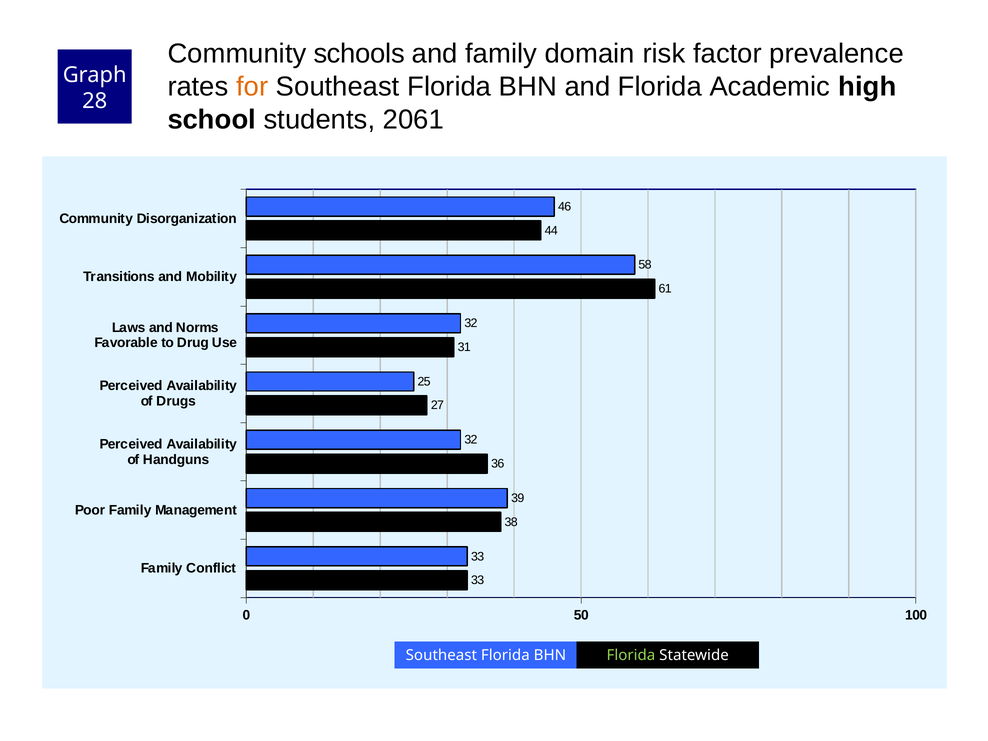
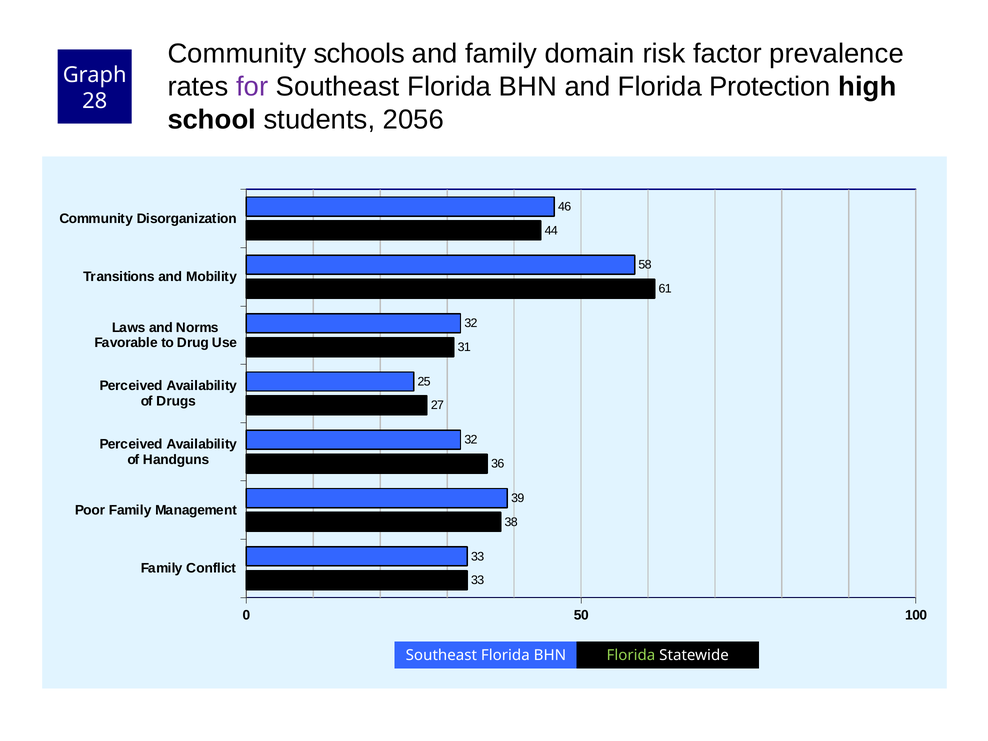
for colour: orange -> purple (252, 87)
Academic: Academic -> Protection (770, 87)
2061: 2061 -> 2056 (413, 120)
